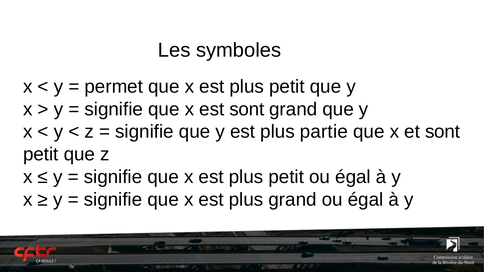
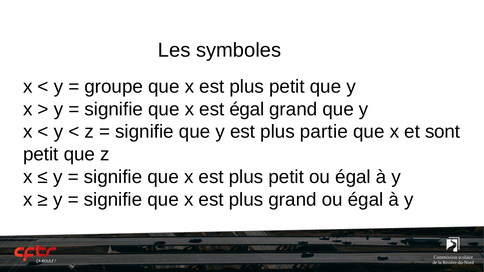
permet: permet -> groupe (114, 87)
est sont: sont -> égal (247, 109)
